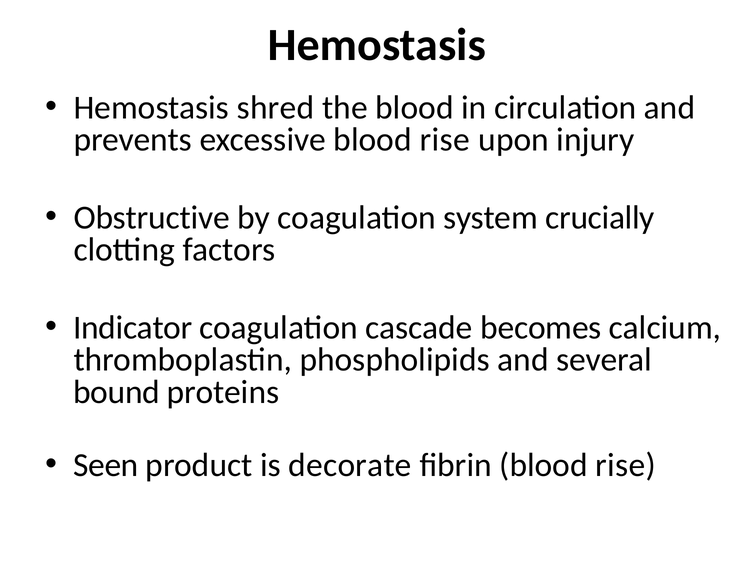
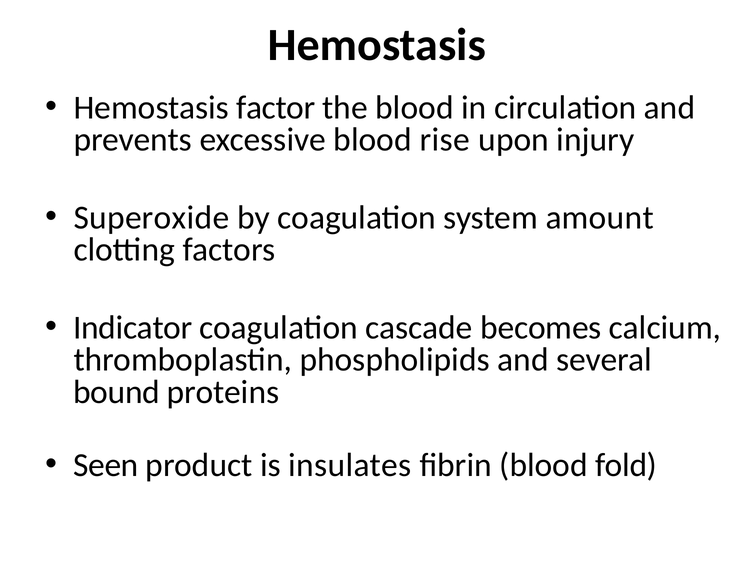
shred: shred -> factor (276, 107)
Obstructive: Obstructive -> Superoxide (151, 217)
crucially: crucially -> amount (600, 217)
decorate: decorate -> insulates (350, 465)
fibrin blood rise: rise -> fold (626, 465)
